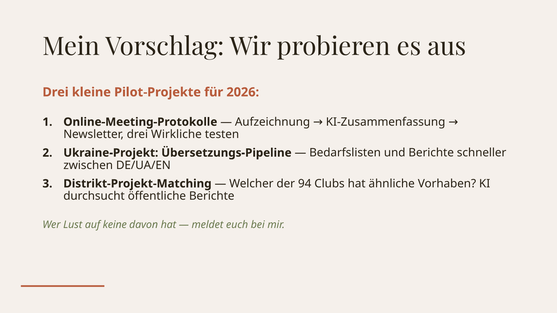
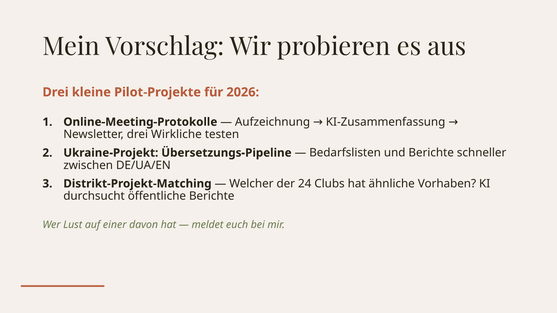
94: 94 -> 24 (305, 184)
keine: keine -> einer (115, 225)
